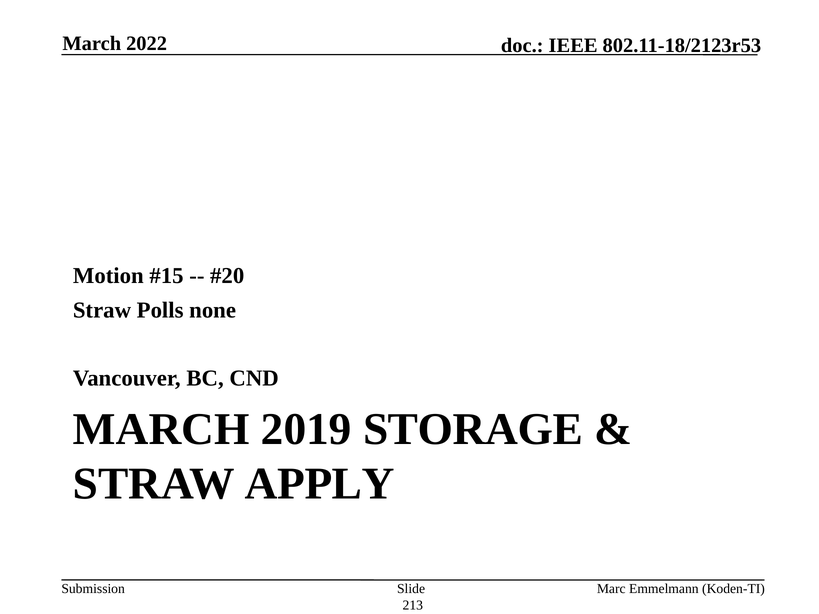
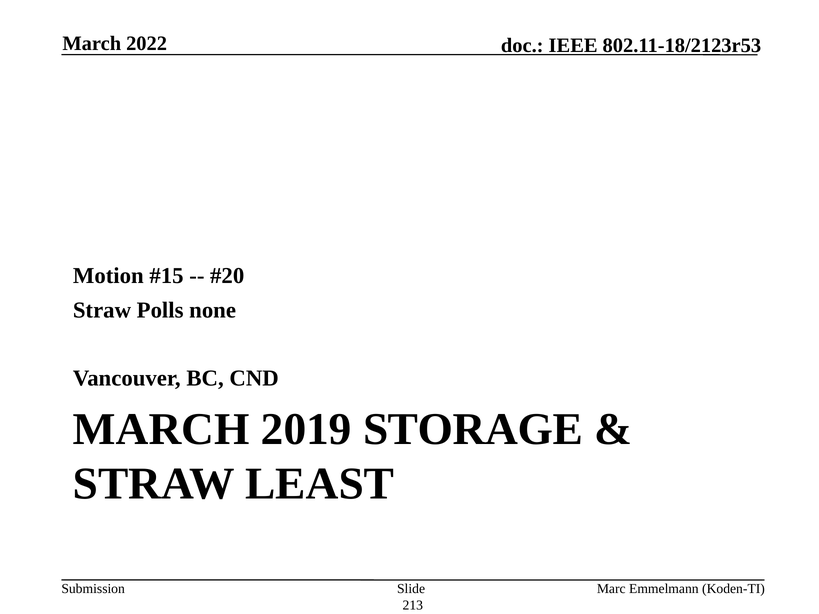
APPLY: APPLY -> LEAST (320, 484)
